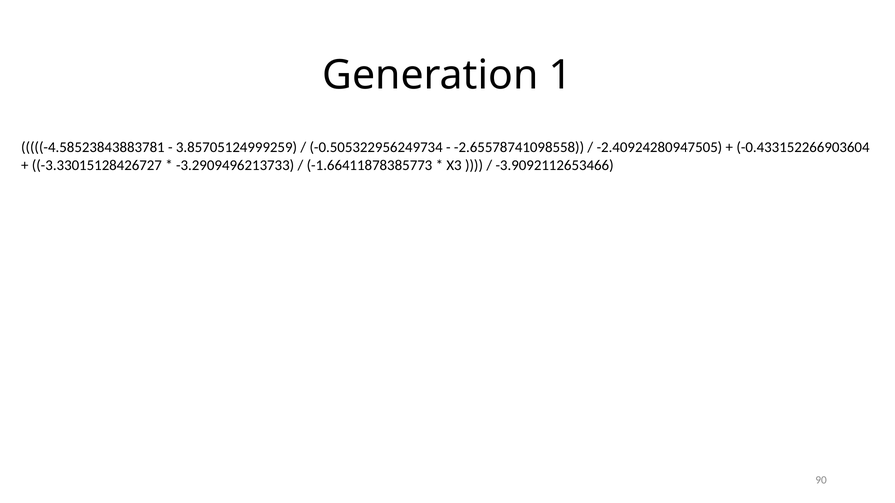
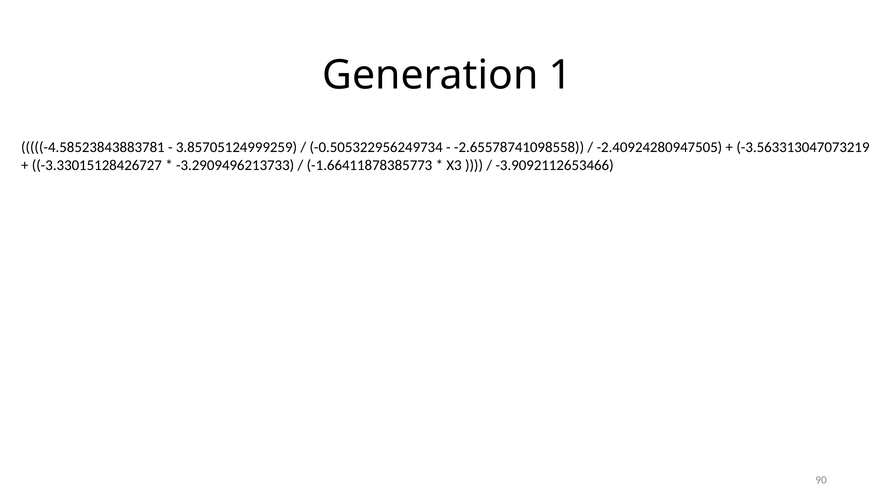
-0.433152266903604: -0.433152266903604 -> -3.563313047073219 (803, 148)
